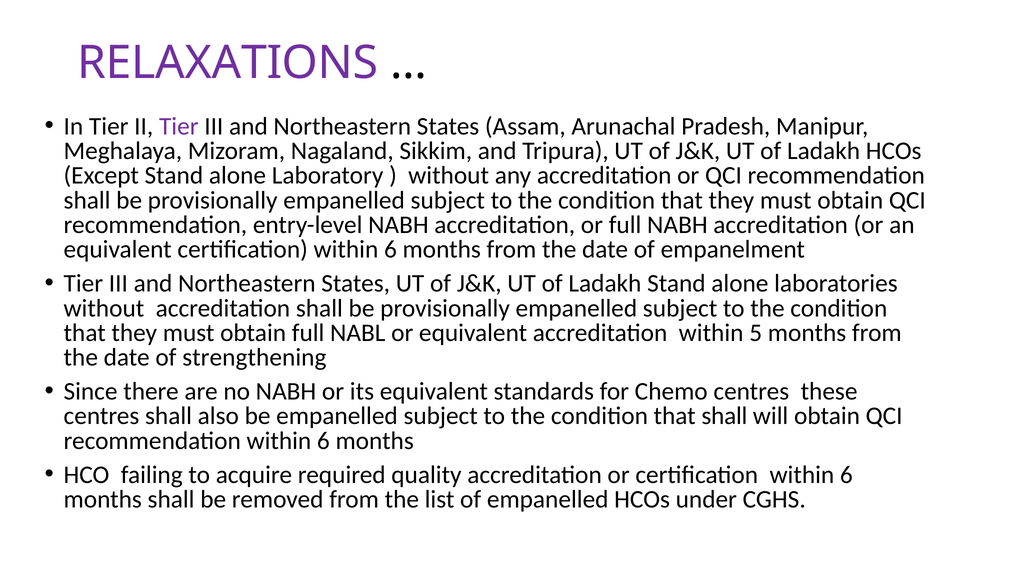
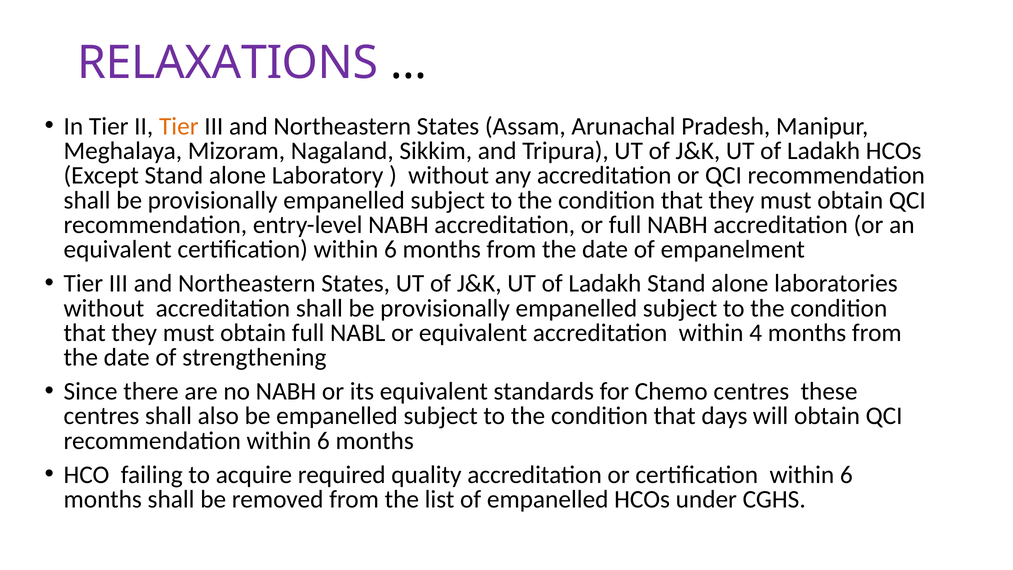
Tier colour: purple -> orange (179, 126)
5: 5 -> 4 (756, 333)
that shall: shall -> days (724, 416)
